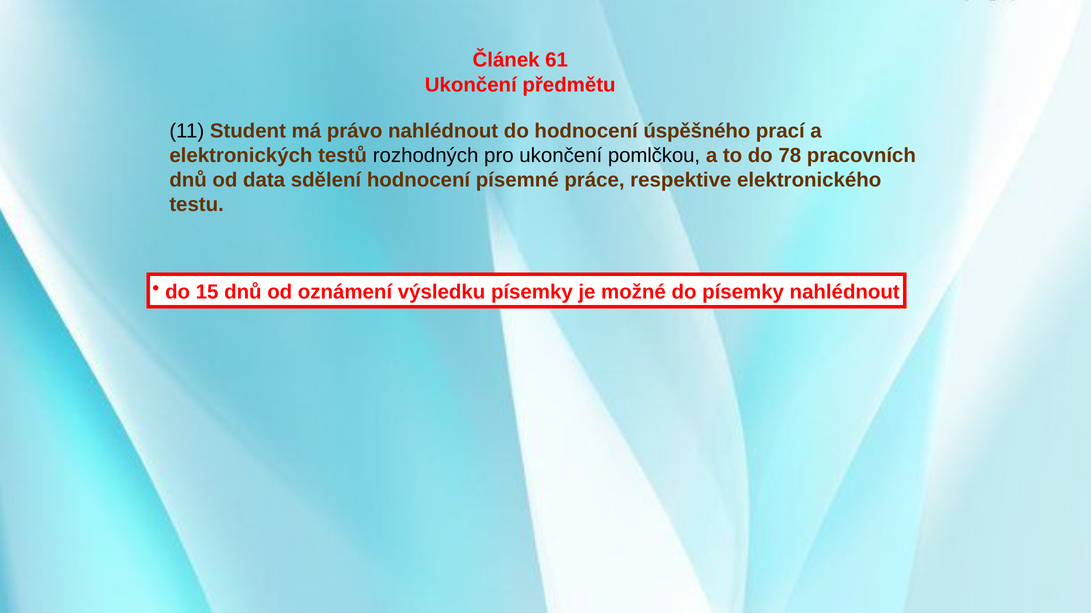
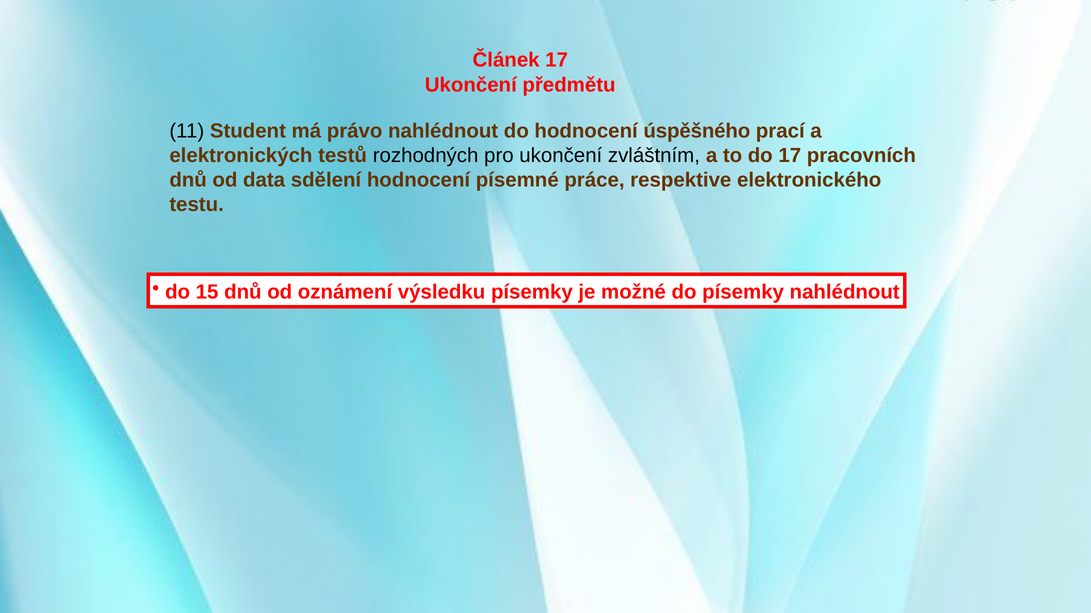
Článek 61: 61 -> 17 (557, 60)
pomlčkou: pomlčkou -> zvláštním (654, 156)
do 78: 78 -> 17 (790, 156)
